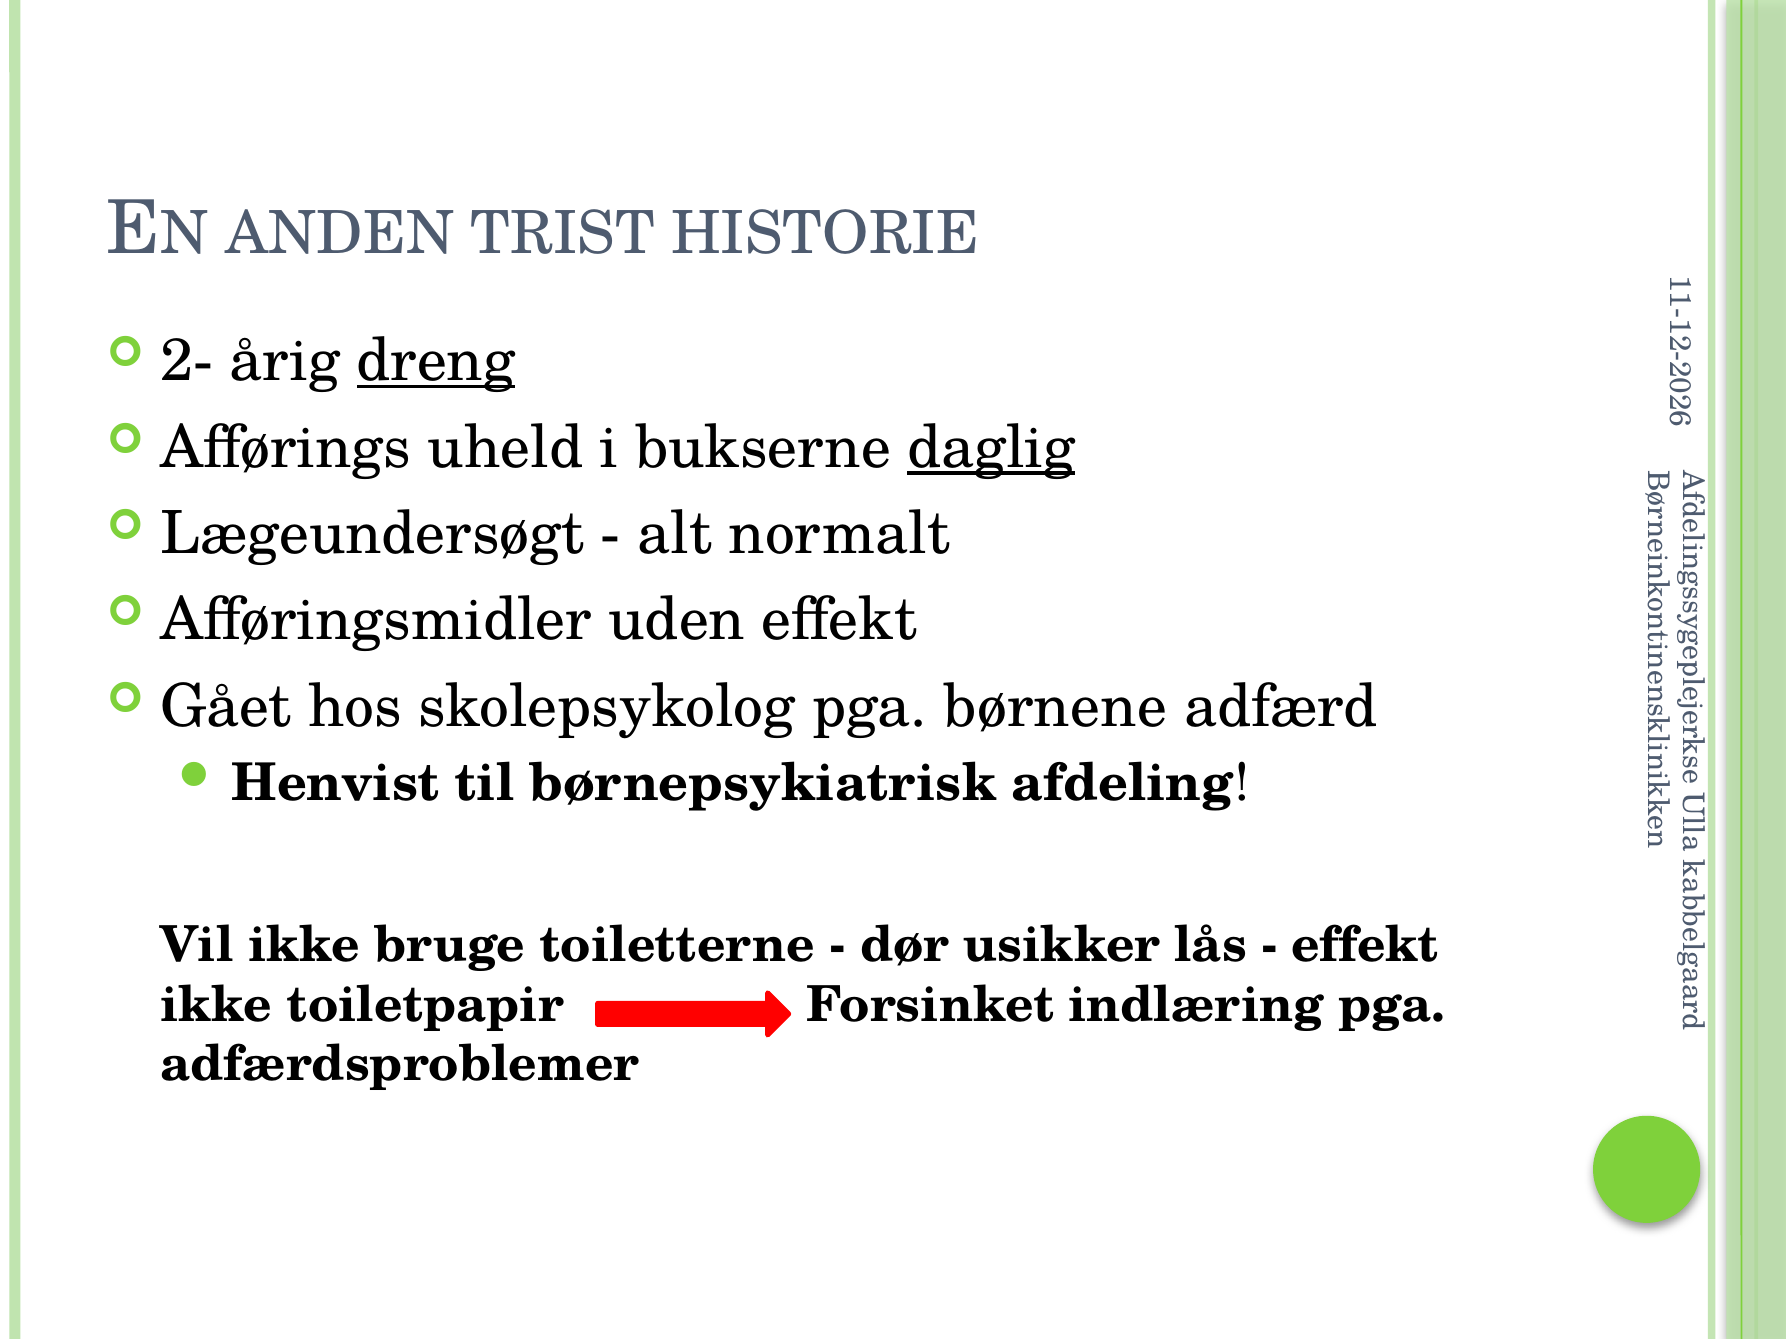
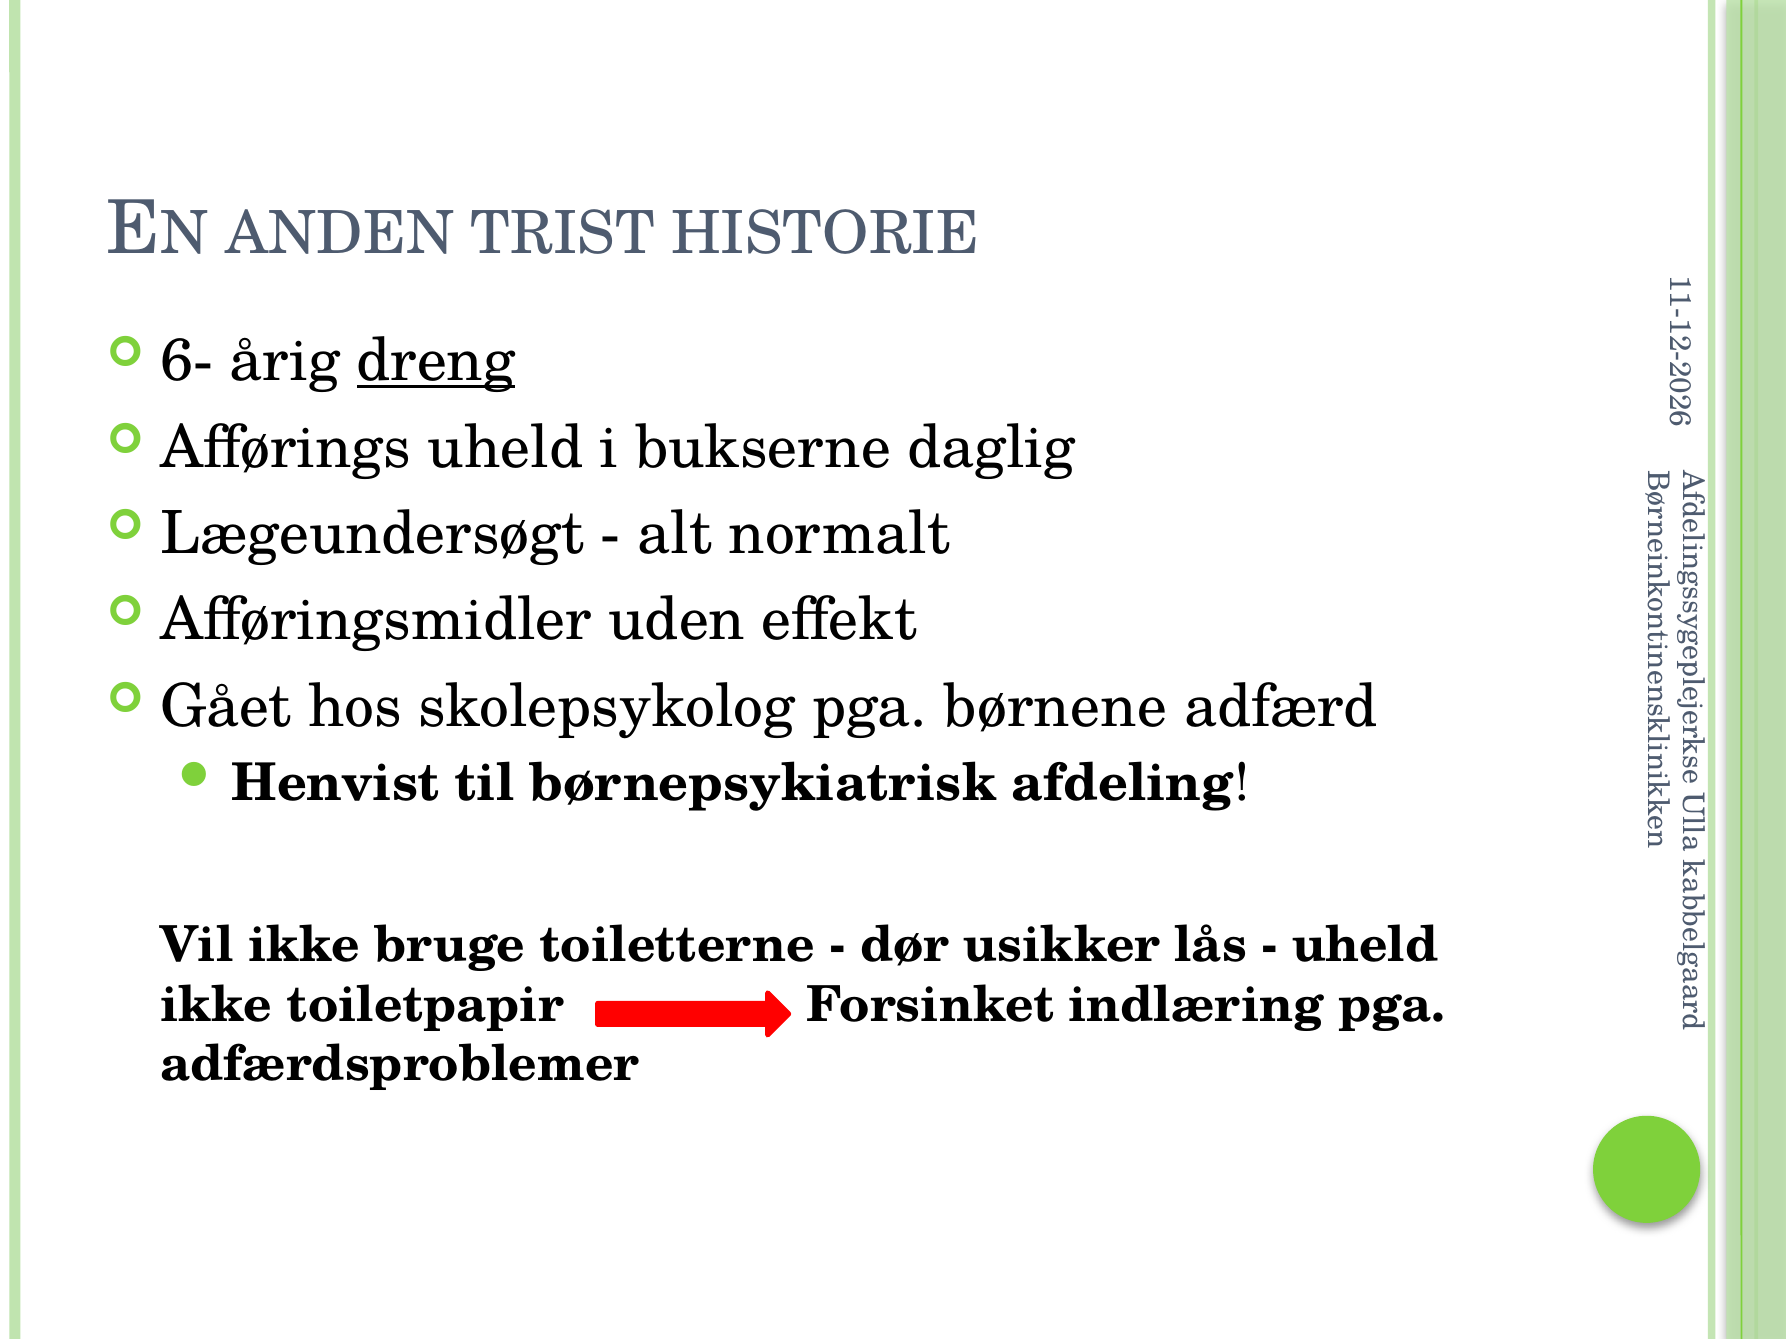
2-: 2- -> 6- (187, 361)
daglig underline: present -> none (991, 448)
effekt: effekt -> uheld (1365, 946)
